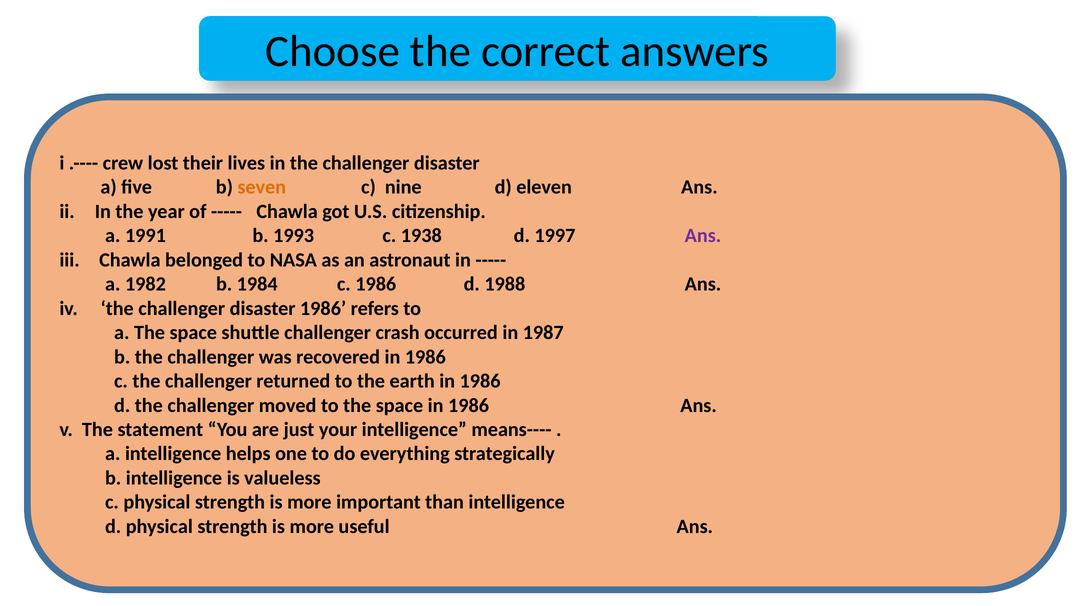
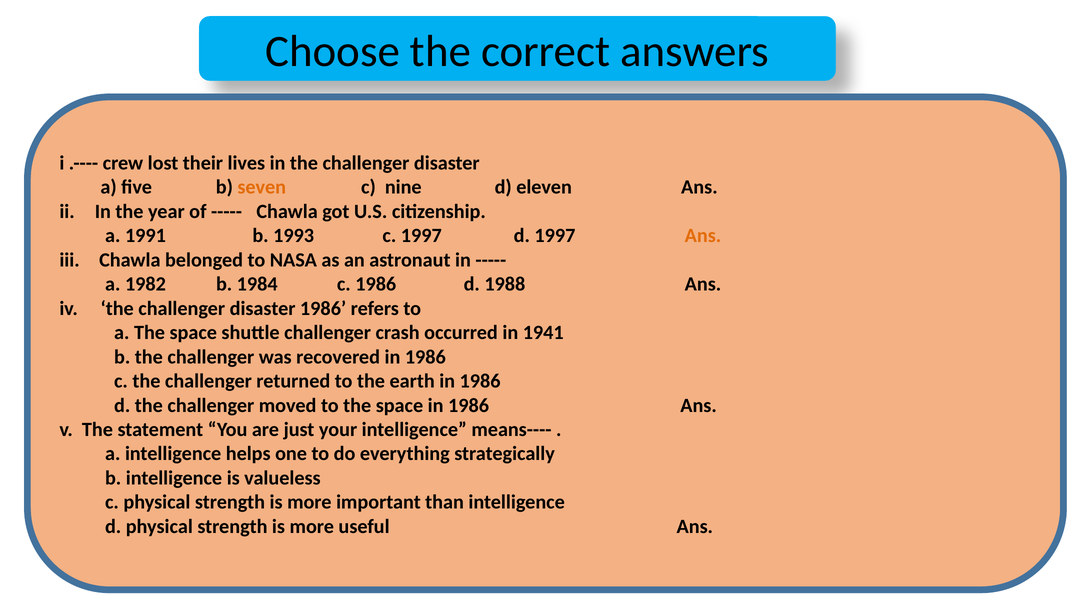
c 1938: 1938 -> 1997 (421, 236)
Ans colour: purple -> orange (703, 236)
1987: 1987 -> 1941 (543, 333)
